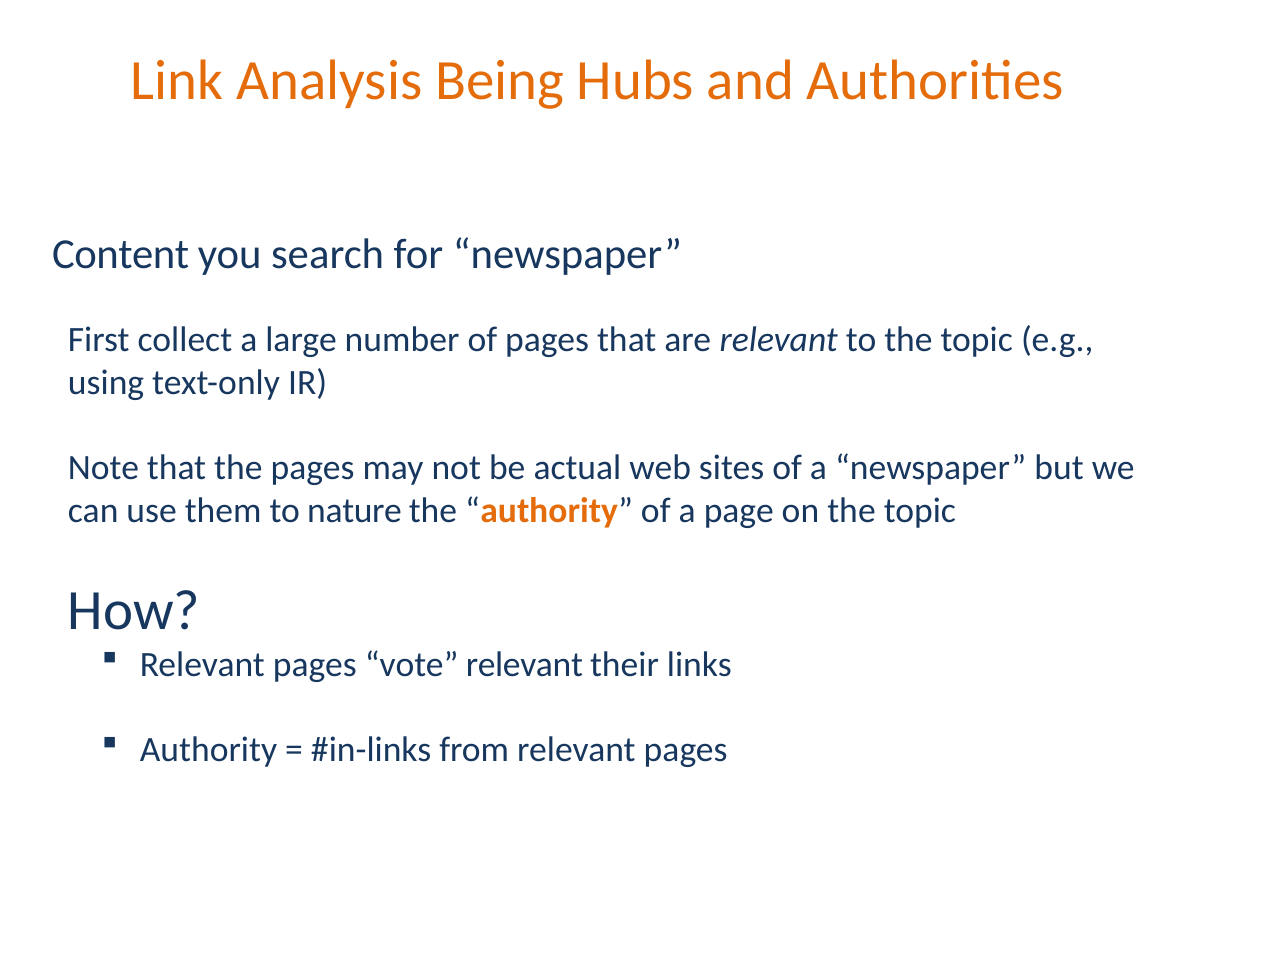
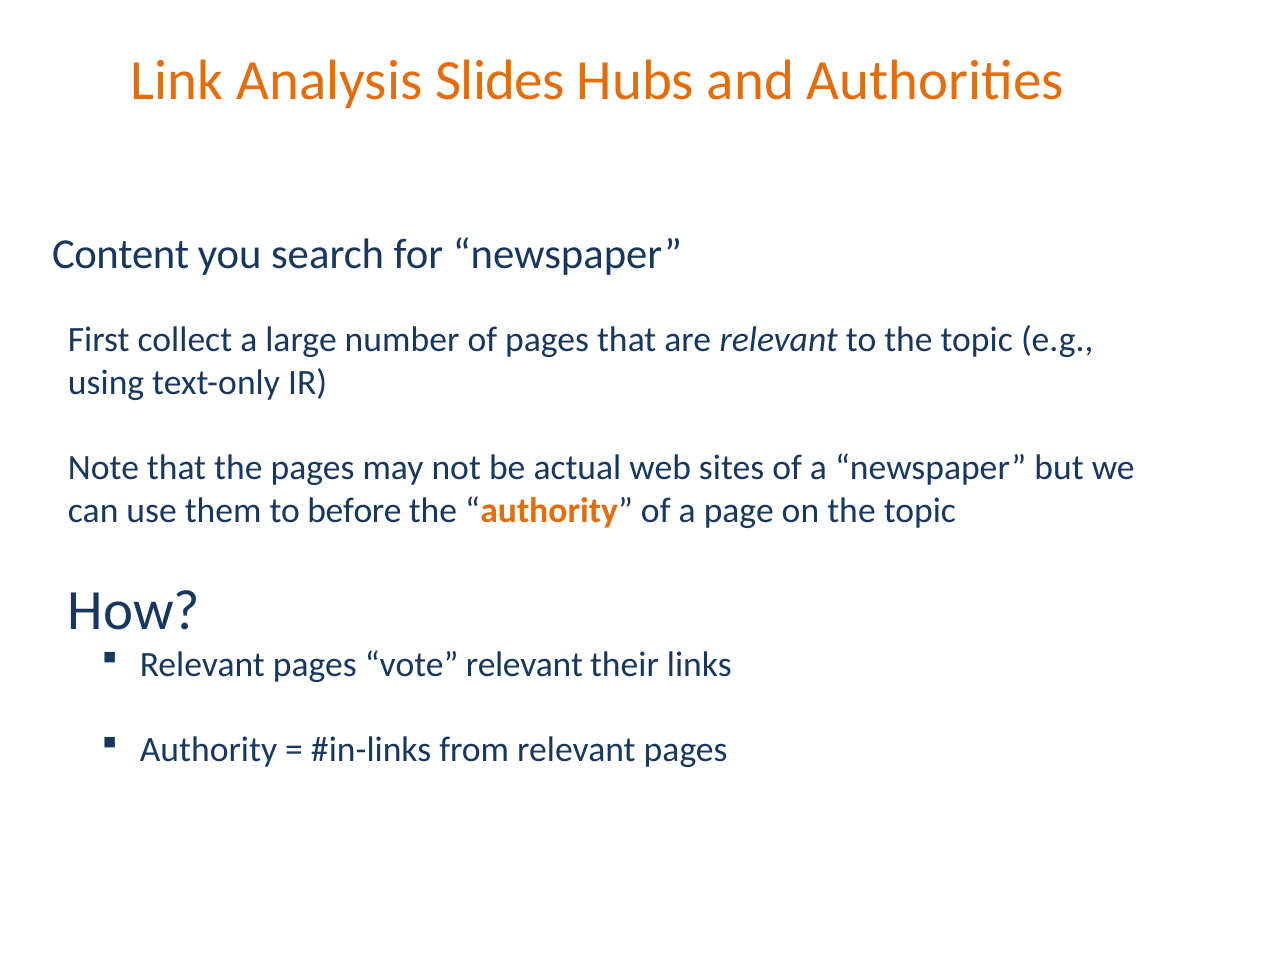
Being: Being -> Slides (500, 81)
nature: nature -> before (355, 511)
